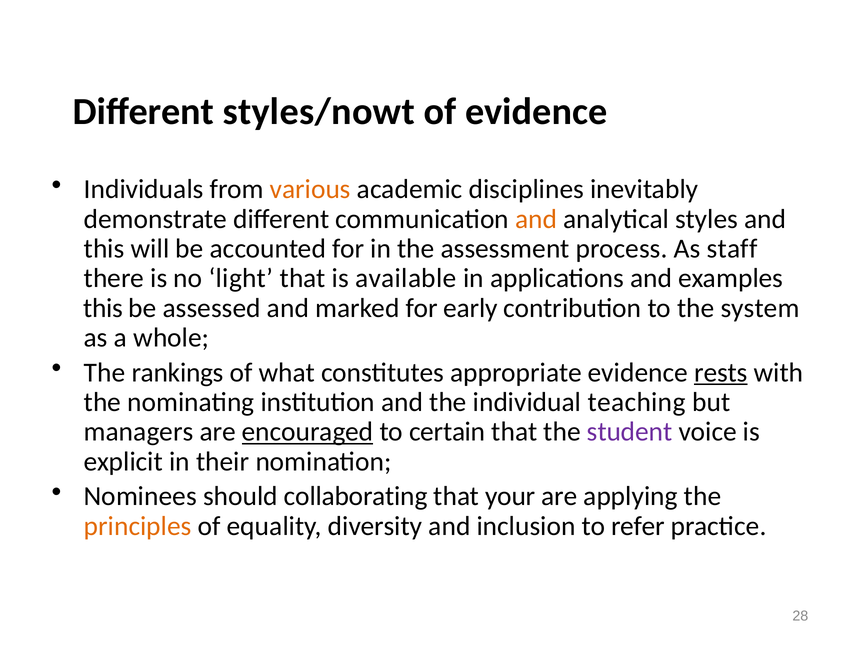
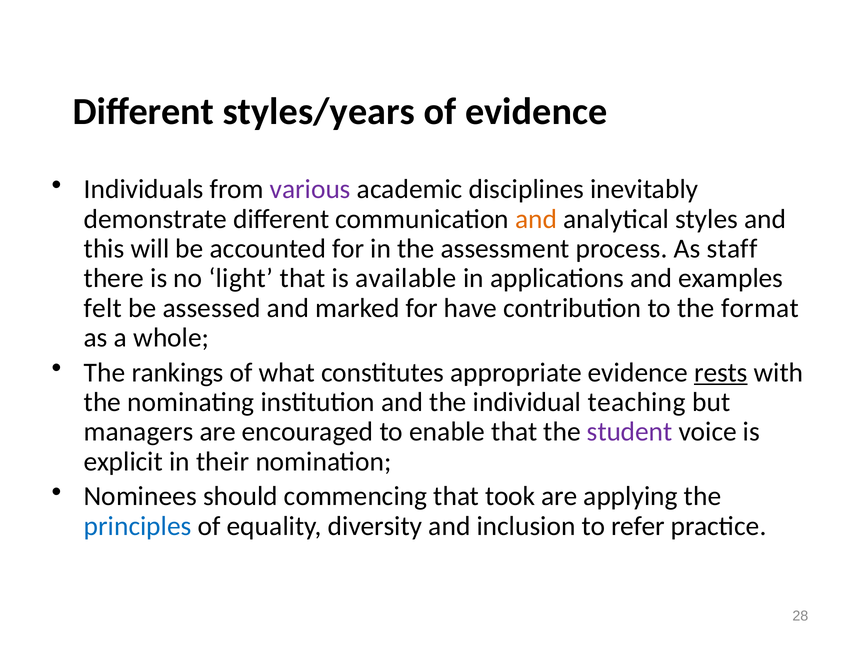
styles/nowt: styles/nowt -> styles/years (319, 112)
various colour: orange -> purple (310, 189)
this: this -> felt (103, 308)
early: early -> have (470, 308)
system: system -> format (760, 308)
encouraged underline: present -> none (308, 432)
certain: certain -> enable (447, 432)
collaborating: collaborating -> commencing (356, 496)
your: your -> took (510, 496)
principles colour: orange -> blue (138, 526)
